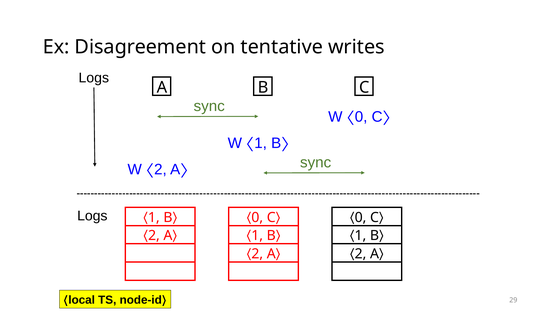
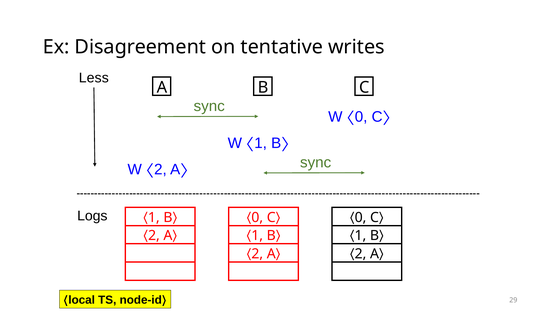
Logs: Logs -> Less (94, 78)
